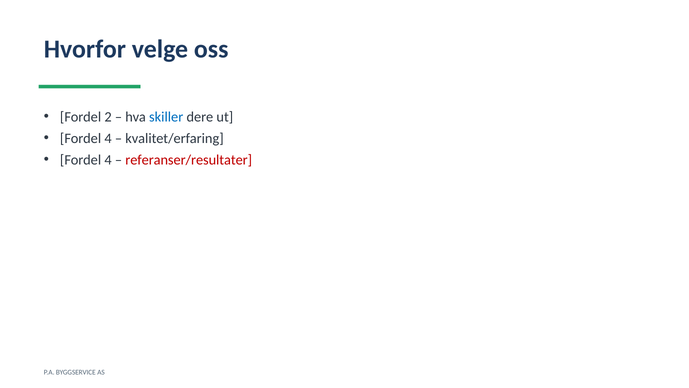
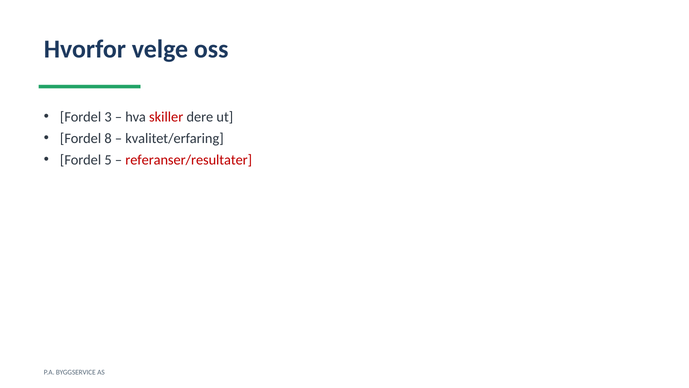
2: 2 -> 3 (108, 117)
skiller colour: blue -> red (166, 117)
4: 4 -> 8 (108, 138)
4: 4 -> 5 (108, 160)
